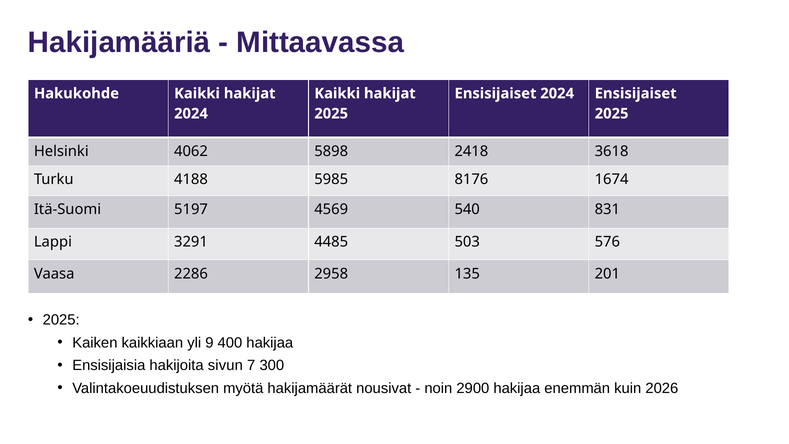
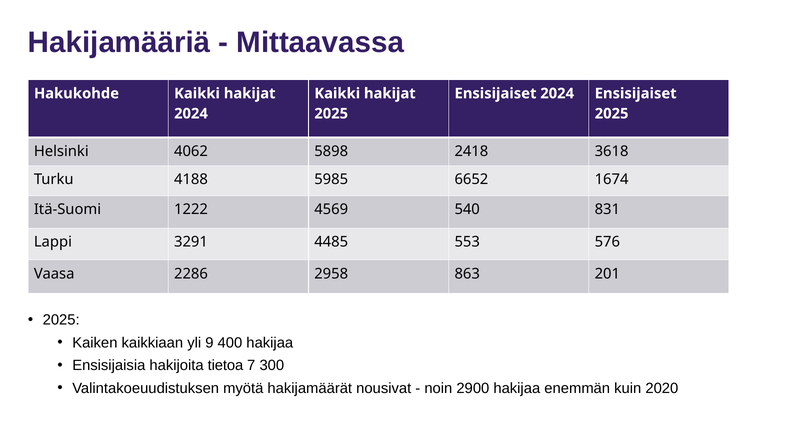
8176: 8176 -> 6652 (471, 179)
5197: 5197 -> 1222 (191, 209)
503: 503 -> 553 (467, 242)
135: 135 -> 863 (467, 274)
sivun: sivun -> tietoa (225, 365)
2026: 2026 -> 2020 (662, 388)
